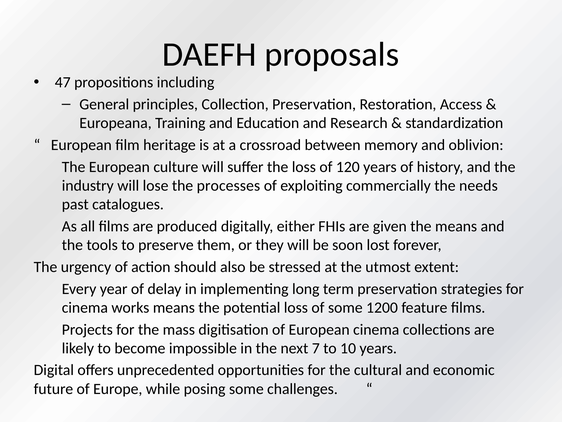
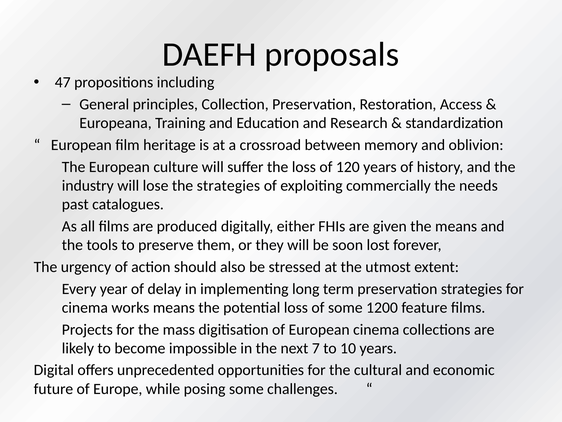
the processes: processes -> strategies (228, 185)
